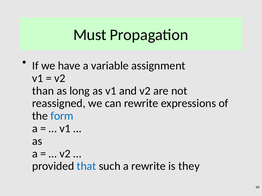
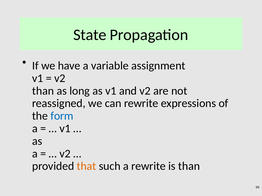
Must: Must -> State (90, 35)
that colour: blue -> orange (87, 167)
is they: they -> than (189, 167)
